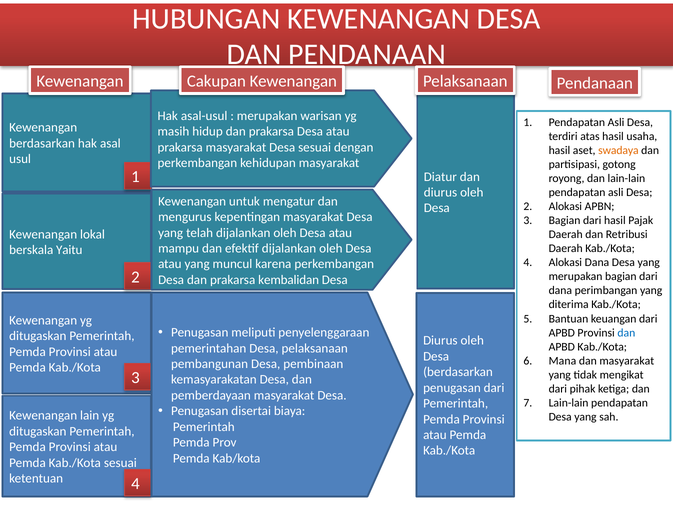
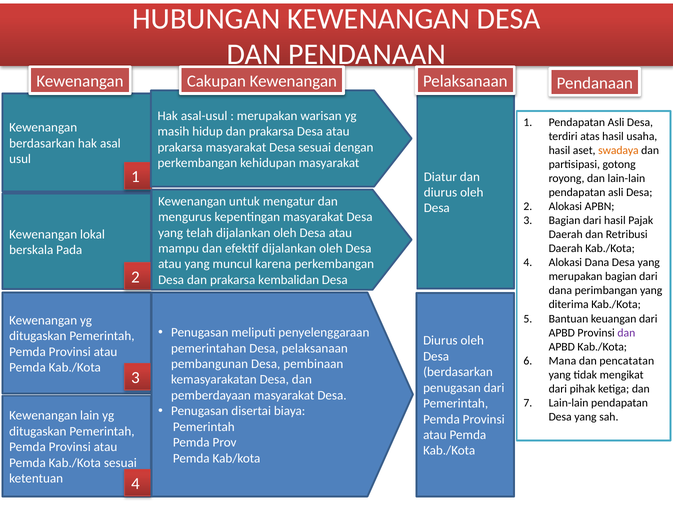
Yaitu: Yaitu -> Pada (69, 250)
dan colour: blue -> purple (626, 333)
dan masyarakat: masyarakat -> pencatatan (627, 361)
